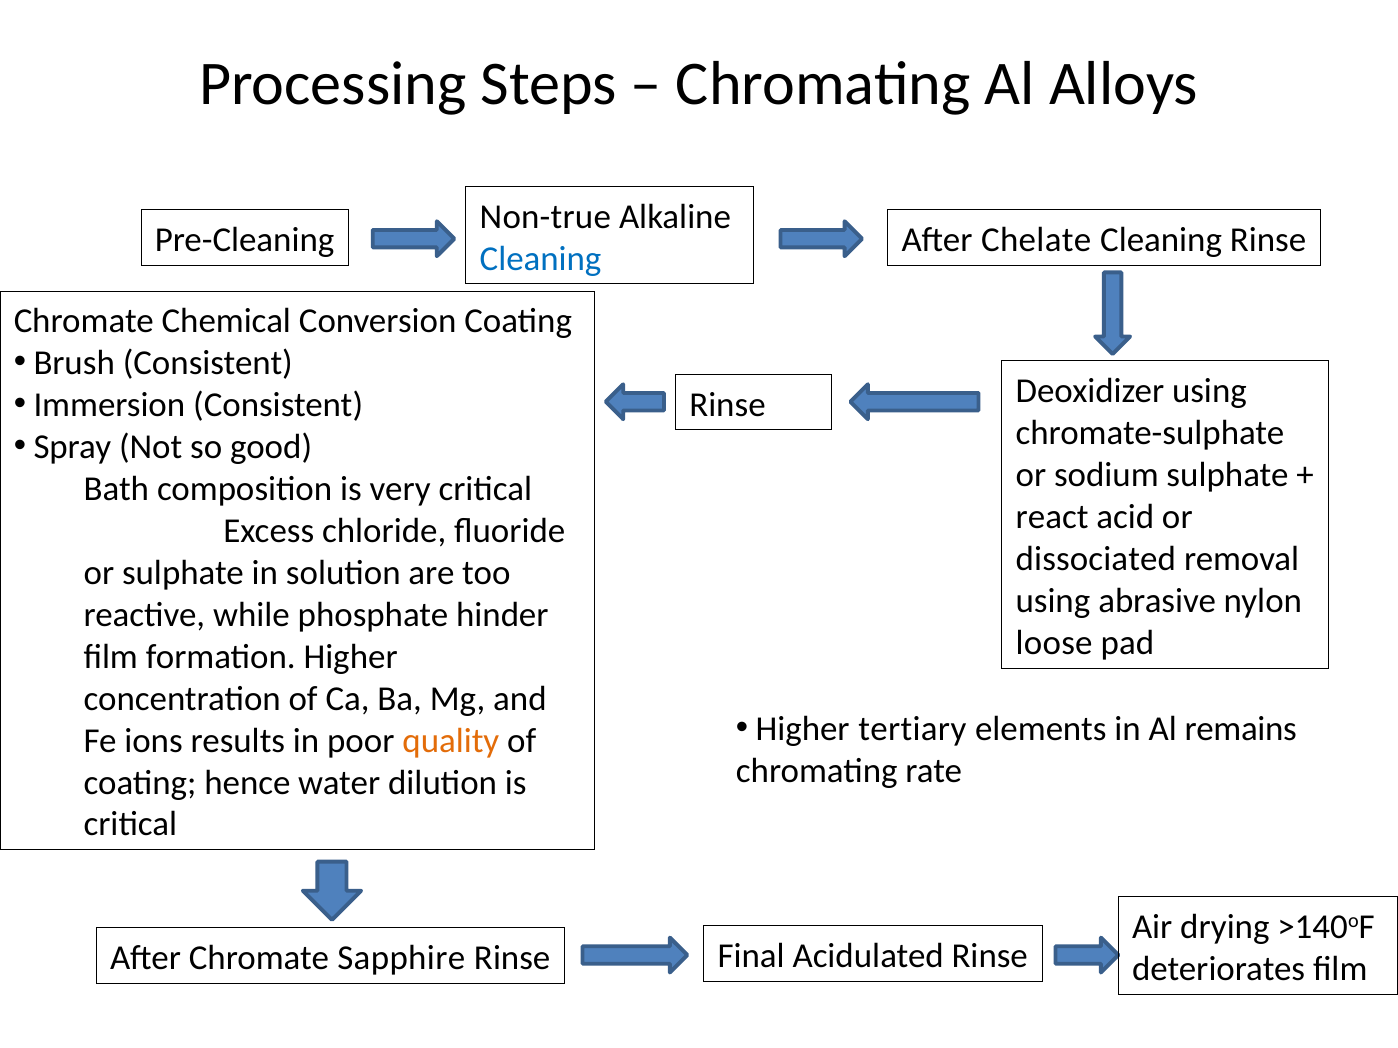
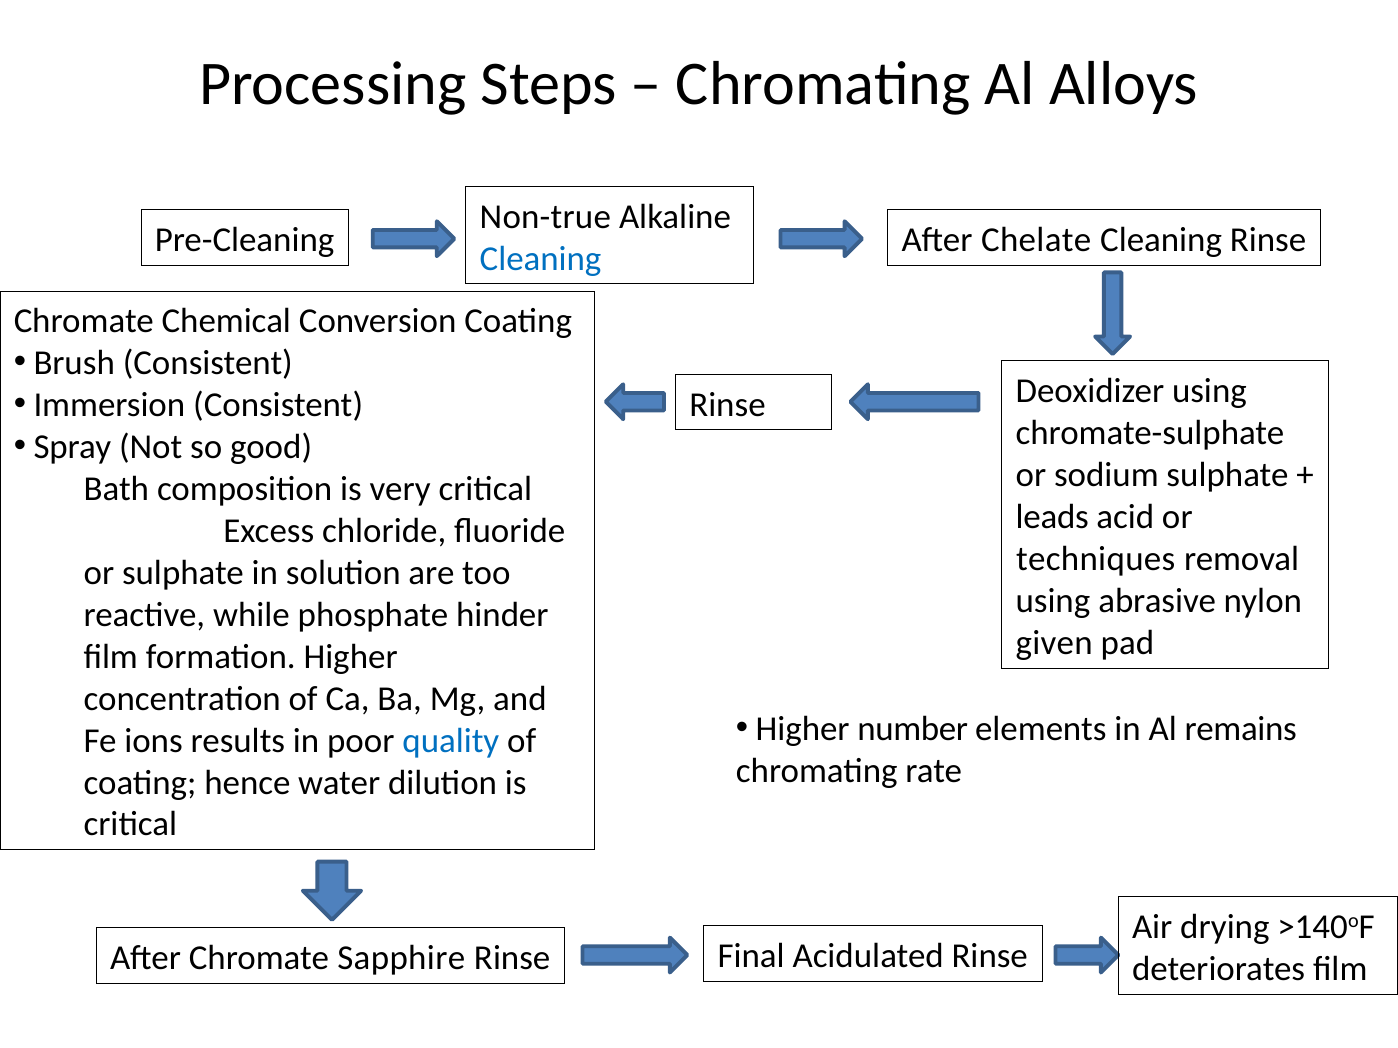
react: react -> leads (1052, 517)
dissociated: dissociated -> techniques (1096, 559)
loose: loose -> given (1054, 643)
tertiary: tertiary -> number (913, 729)
quality colour: orange -> blue (451, 741)
